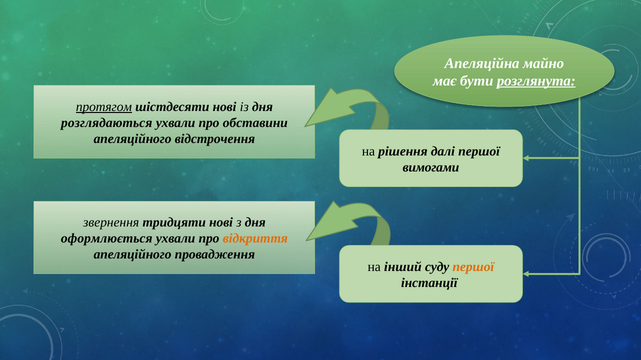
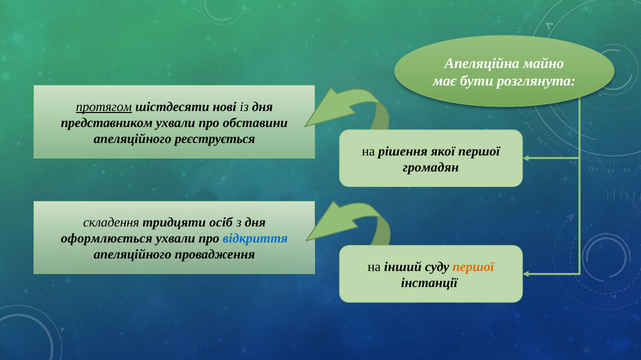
розглянута underline: present -> none (536, 81)
розглядаються: розглядаються -> представником (107, 123)
відстрочення: відстрочення -> реєструється (215, 139)
далі: далі -> якої (443, 151)
вимогами: вимогами -> громадян (431, 167)
звернення: звернення -> складення (111, 223)
тридцяти нові: нові -> осіб (221, 223)
відкриття colour: orange -> blue (255, 239)
